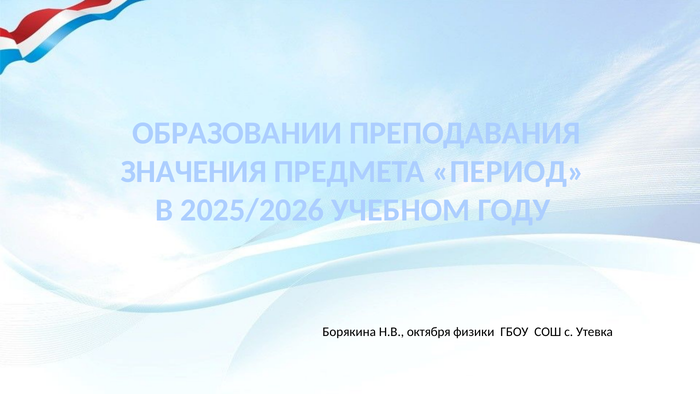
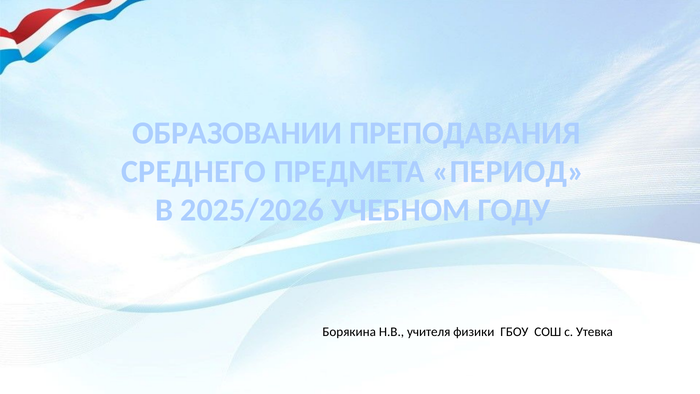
ЗНАЧЕНИЯ: ЗНАЧЕНИЯ -> СРЕДНЕГО (194, 171)
октября: октября -> учителя (429, 332)
